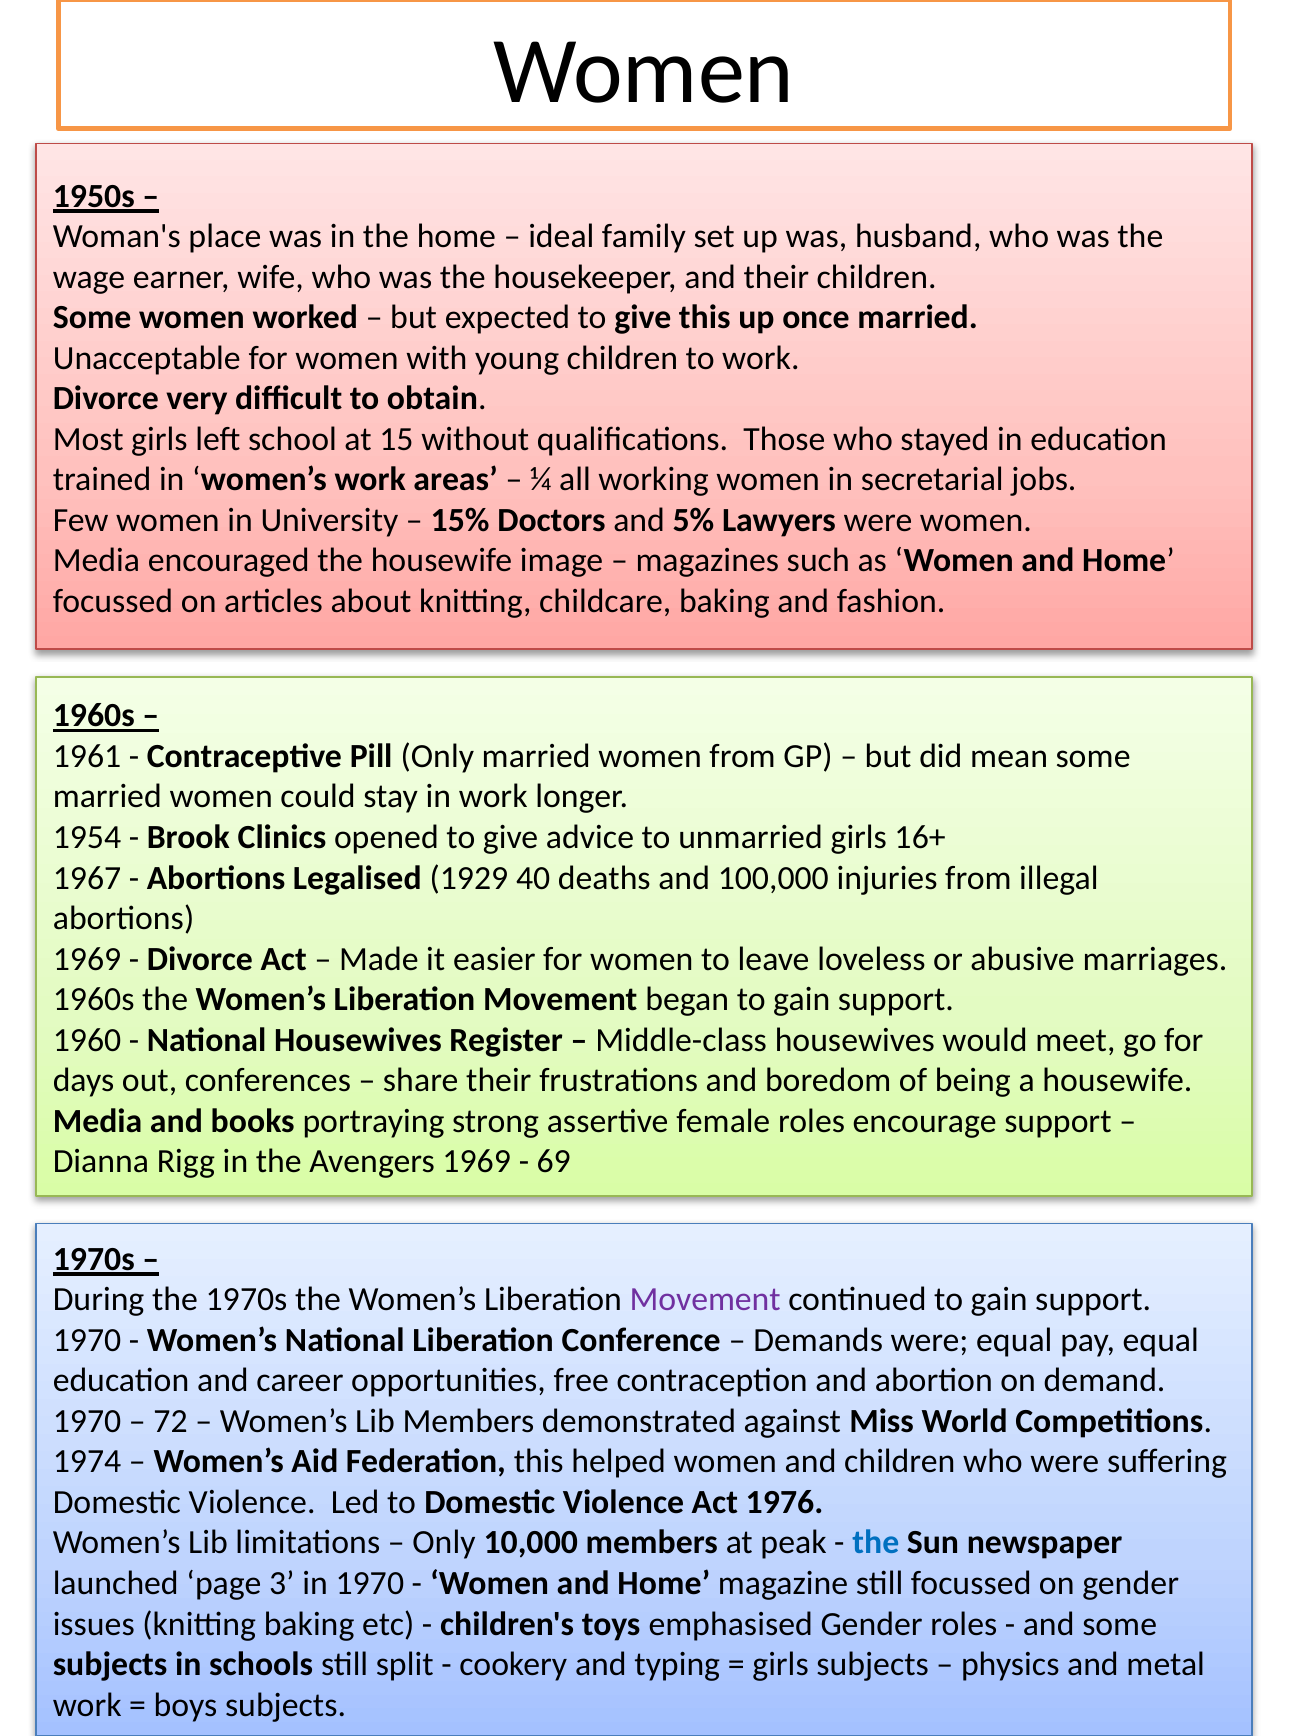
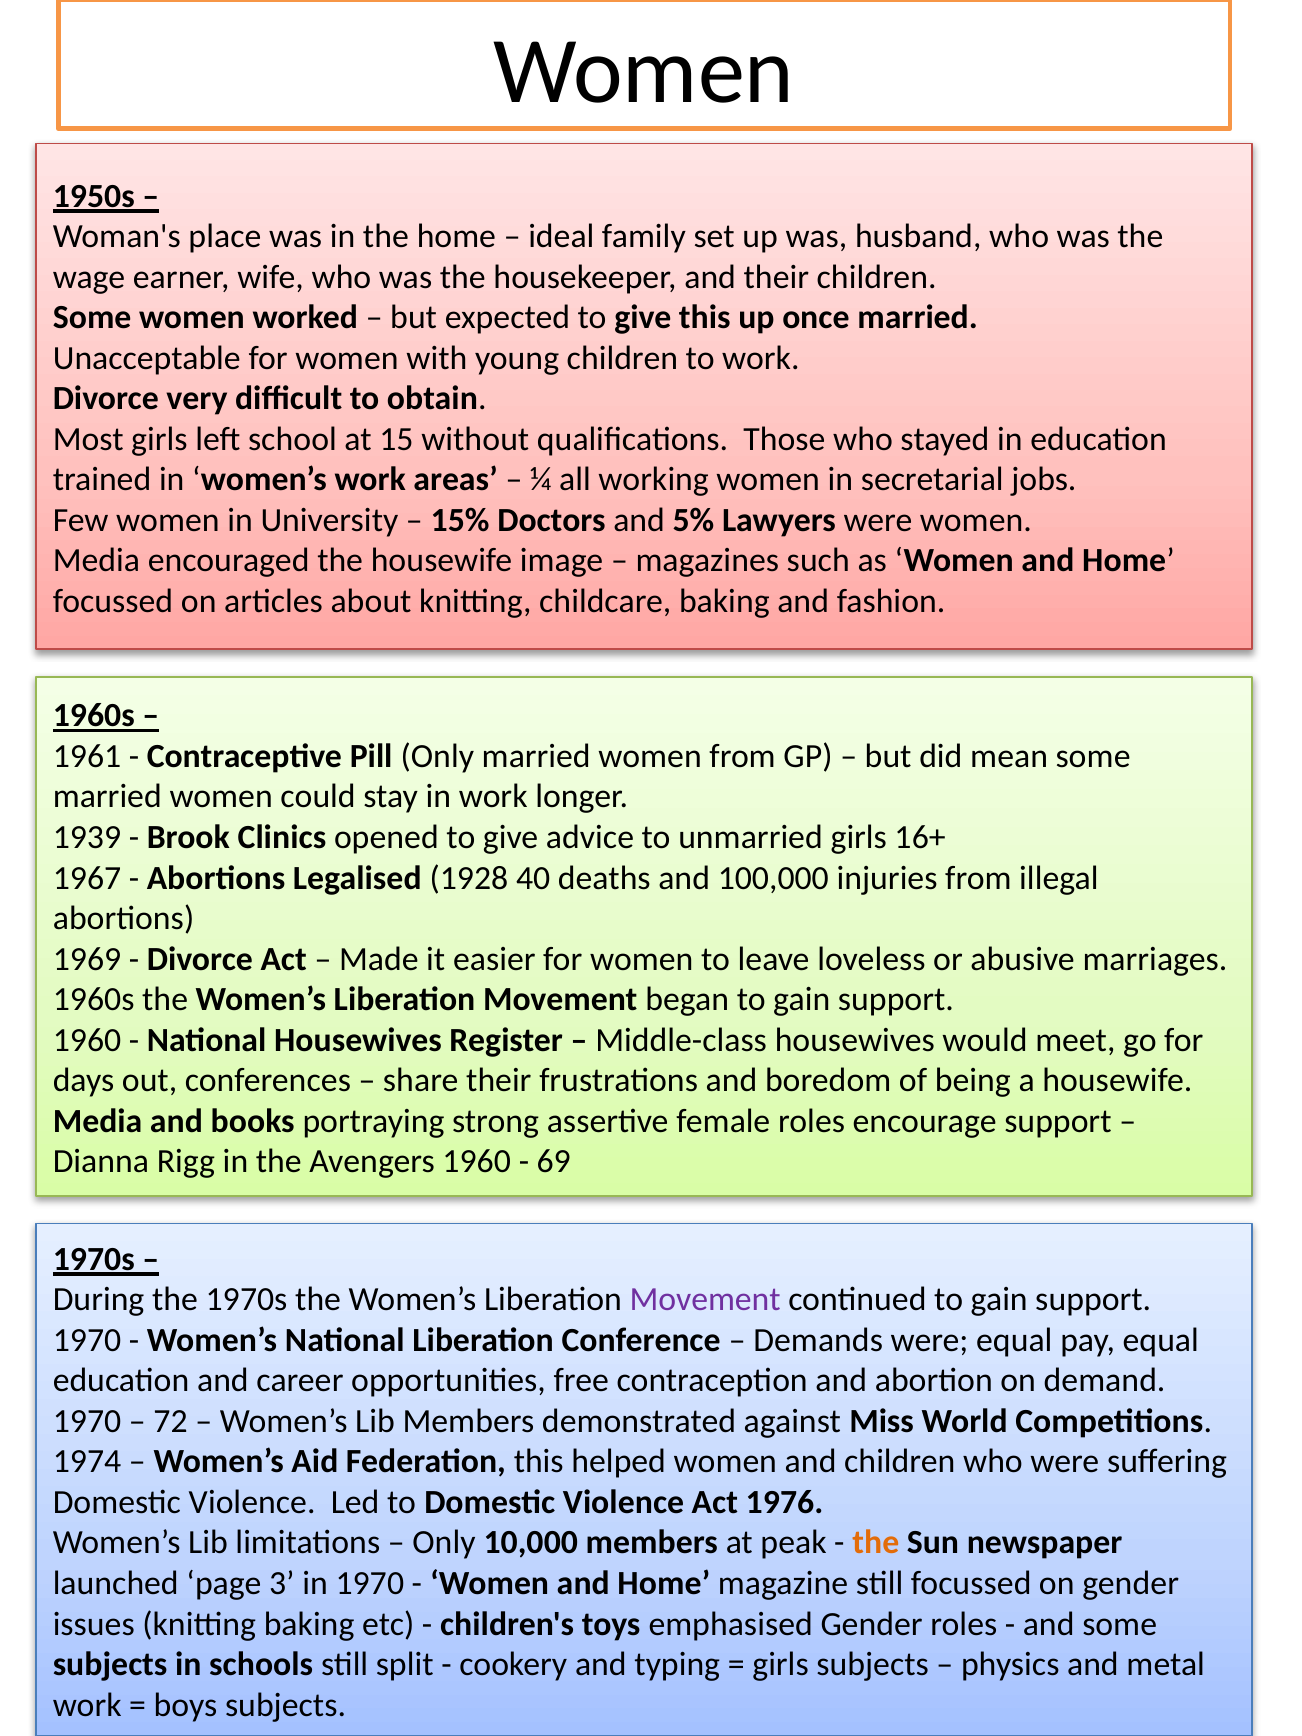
1954: 1954 -> 1939 (87, 837)
1929: 1929 -> 1928 (469, 878)
Avengers 1969: 1969 -> 1960 (477, 1162)
the colour: blue -> orange (876, 1543)
